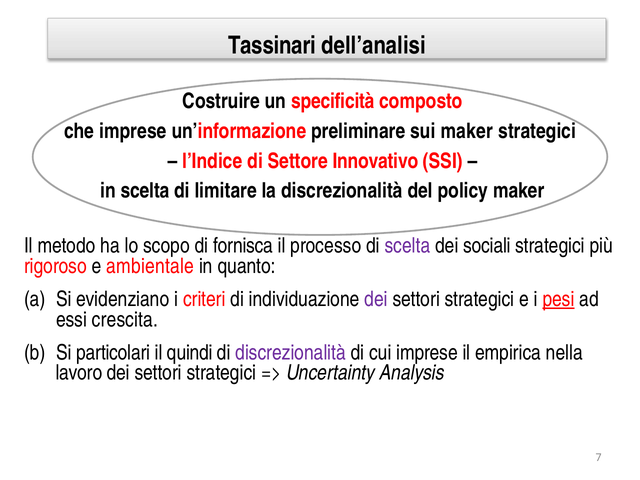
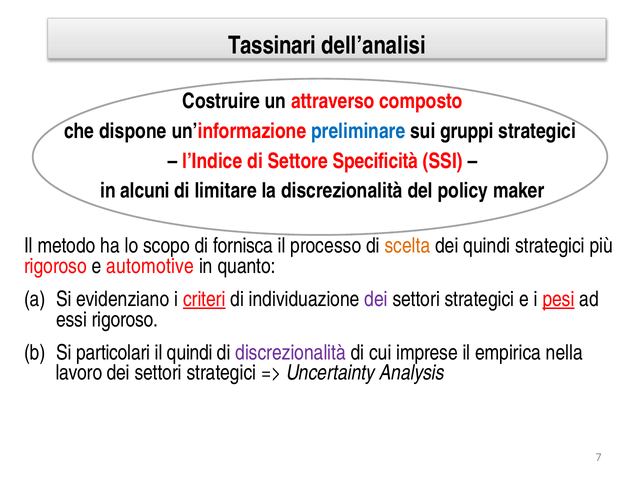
specificità: specificità -> attraverso (333, 101)
che imprese: imprese -> dispone (133, 131)
preliminare colour: black -> blue (358, 131)
sui maker: maker -> gruppi (467, 131)
Innovativo: Innovativo -> Specificità (375, 161)
in scelta: scelta -> alcuni (145, 191)
scelta colour: purple -> orange (407, 246)
dei sociali: sociali -> quindi (487, 246)
ambientale: ambientale -> automotive (150, 266)
criteri underline: none -> present (204, 299)
essi crescita: crescita -> rigoroso (125, 320)
